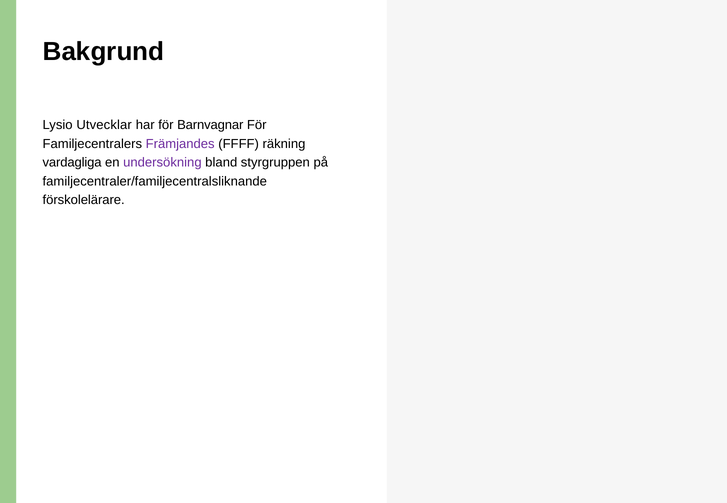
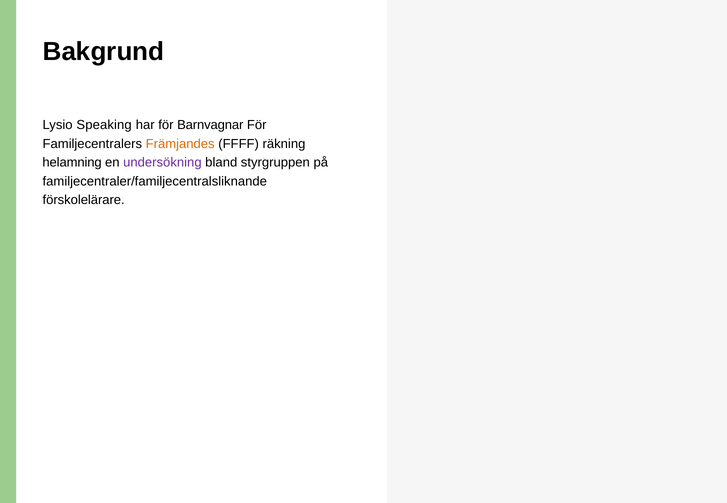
Utvecklar: Utvecklar -> Speaking (104, 125)
Främjandes colour: purple -> orange (180, 144)
vardagliga: vardagliga -> helamning (72, 163)
